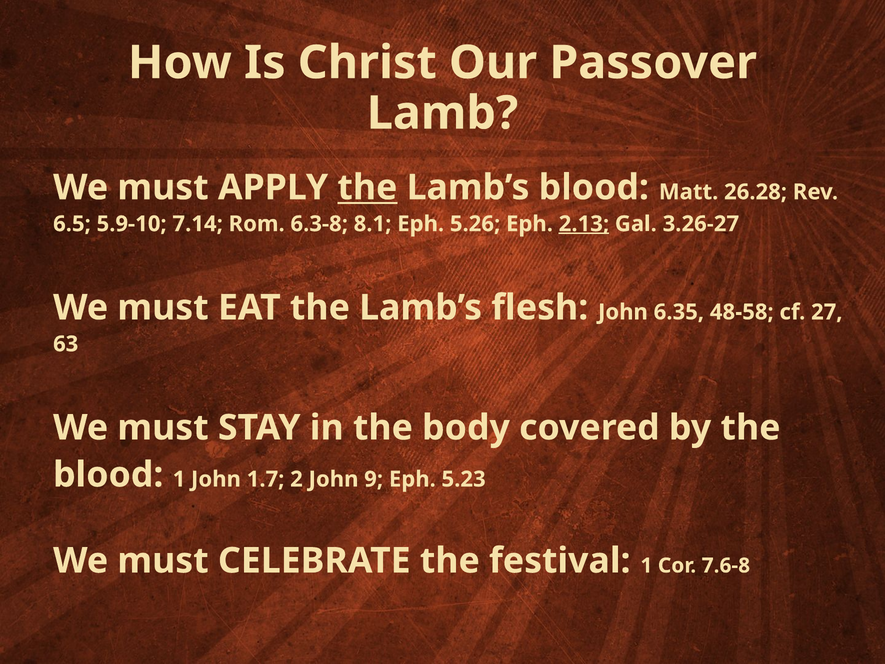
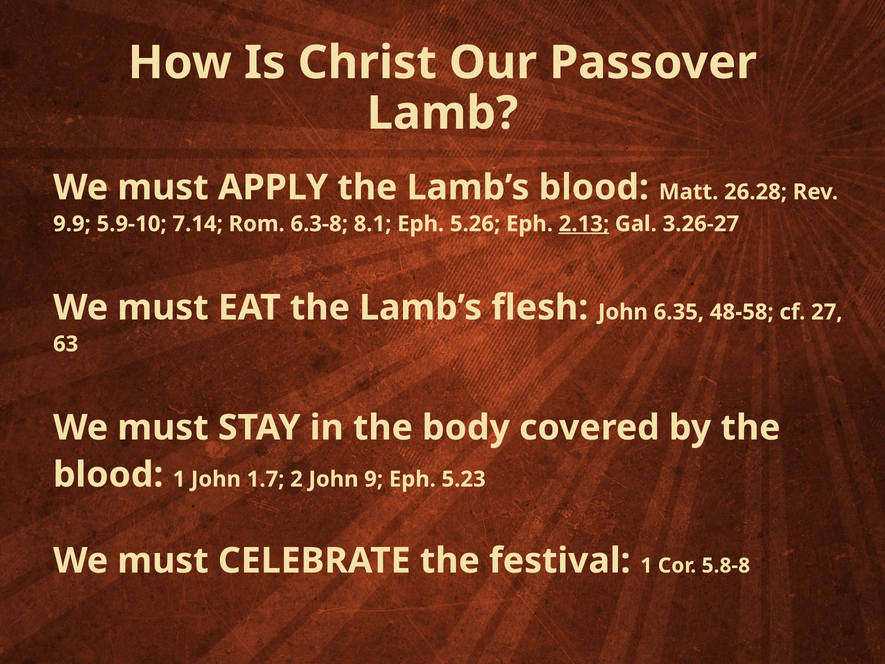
the underline: present -> none (367, 187)
6.5: 6.5 -> 9.9 (72, 224)
7.6-8: 7.6-8 -> 5.8-8 (726, 565)
